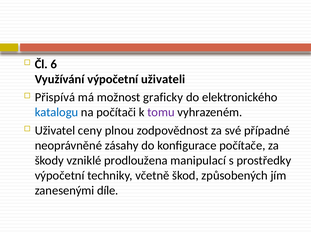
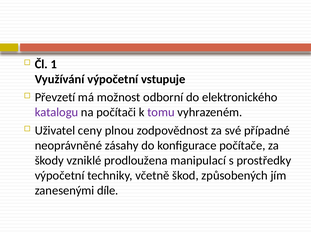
6: 6 -> 1 (54, 64)
uživateli: uživateli -> vstupuje (163, 79)
Přispívá: Přispívá -> Převzetí (55, 97)
graficky: graficky -> odborní (163, 97)
katalogu colour: blue -> purple (56, 112)
